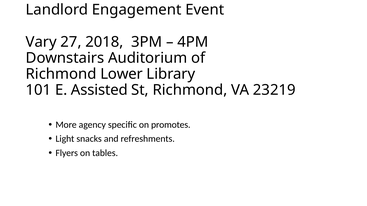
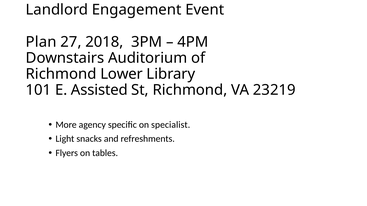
Vary: Vary -> Plan (41, 42)
promotes: promotes -> specialist (171, 125)
